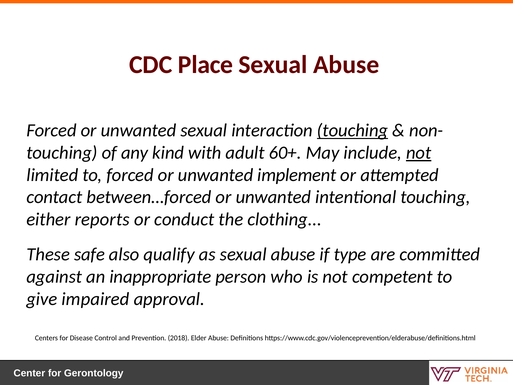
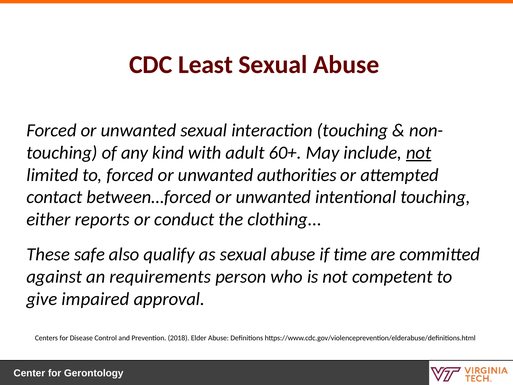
Place: Place -> Least (206, 65)
touching underline: present -> none (353, 130)
implement: implement -> authorities (297, 175)
type: type -> time (350, 254)
inappropriate: inappropriate -> requirements (160, 277)
